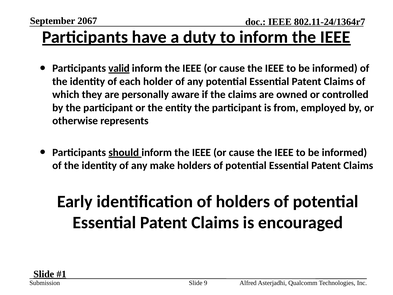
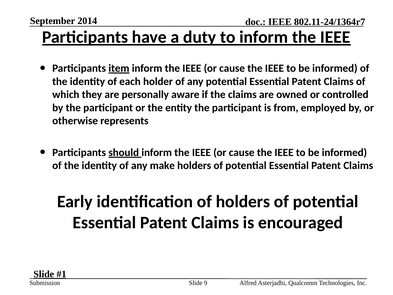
2067: 2067 -> 2014 (87, 21)
valid: valid -> item (119, 68)
